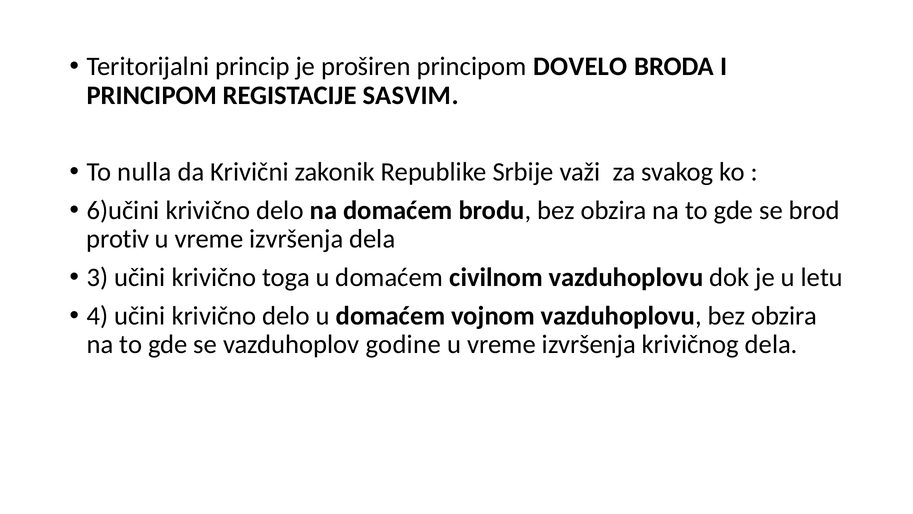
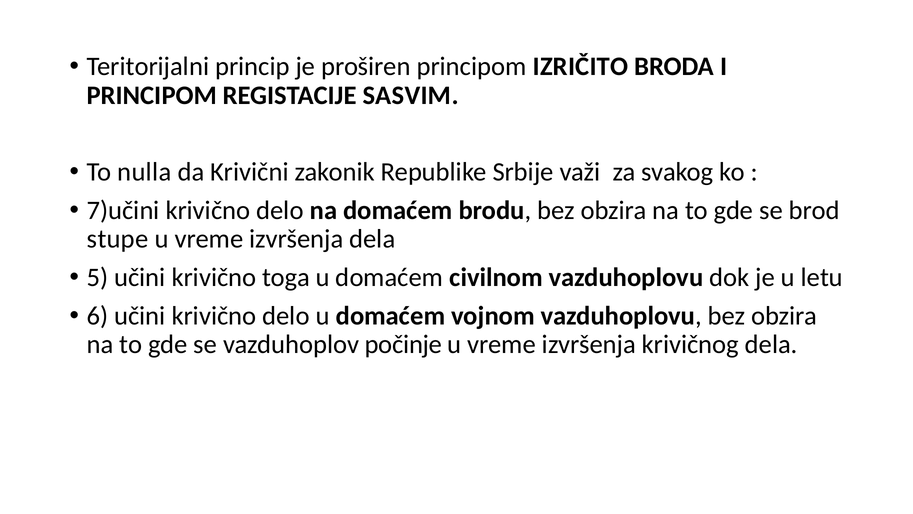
DOVELO: DOVELO -> IZRIČITO (580, 67)
6)učini: 6)učini -> 7)učini (123, 210)
protiv: protiv -> stupe (118, 239)
3: 3 -> 5 (97, 277)
4: 4 -> 6 (97, 315)
godine: godine -> počinje (403, 344)
